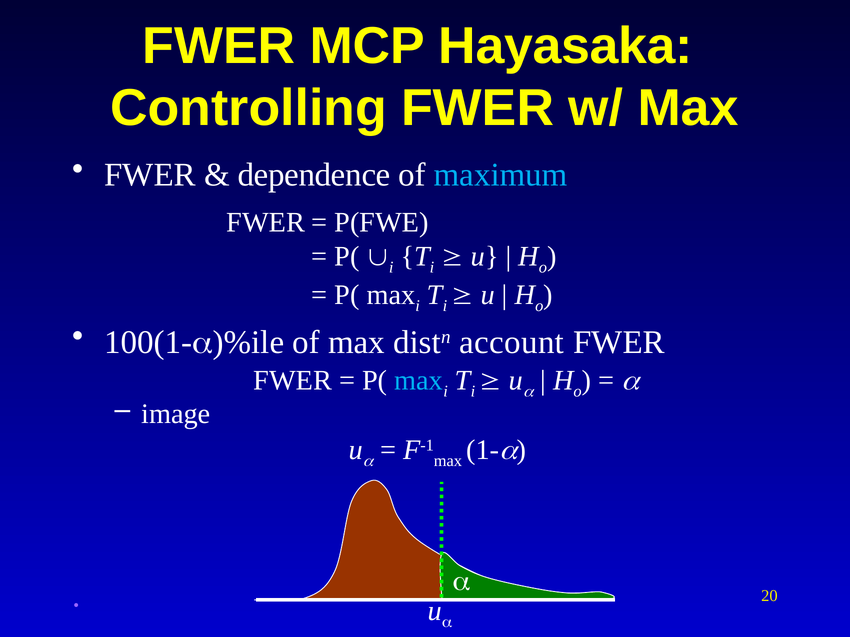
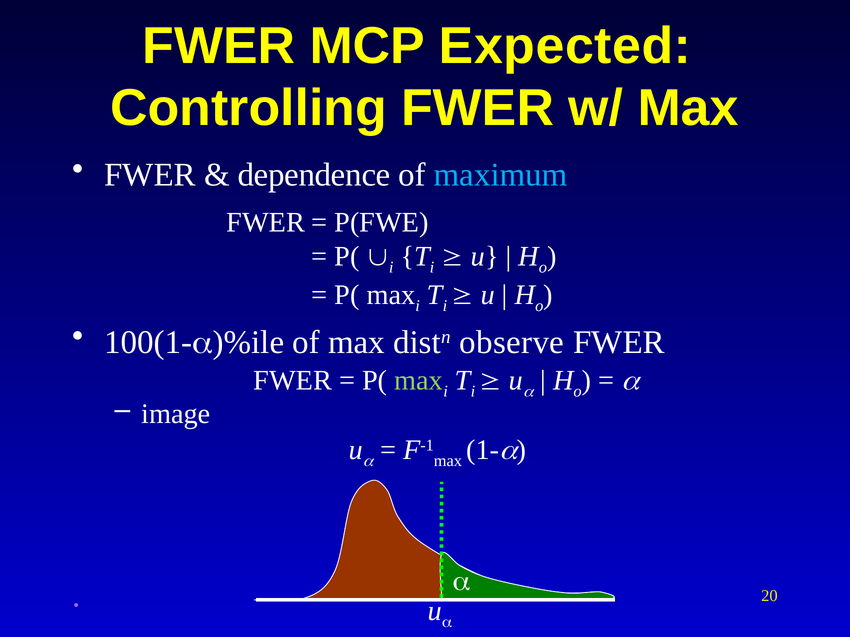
Hayasaka: Hayasaka -> Expected (565, 46)
account: account -> observe (512, 342)
max colour: light blue -> light green (419, 381)
